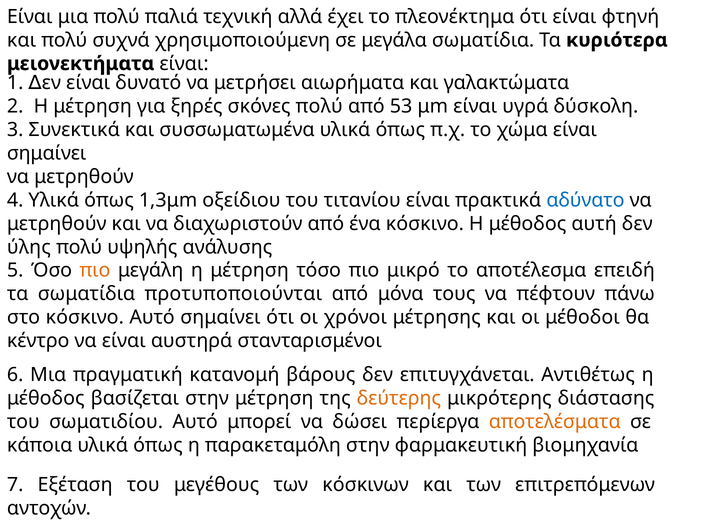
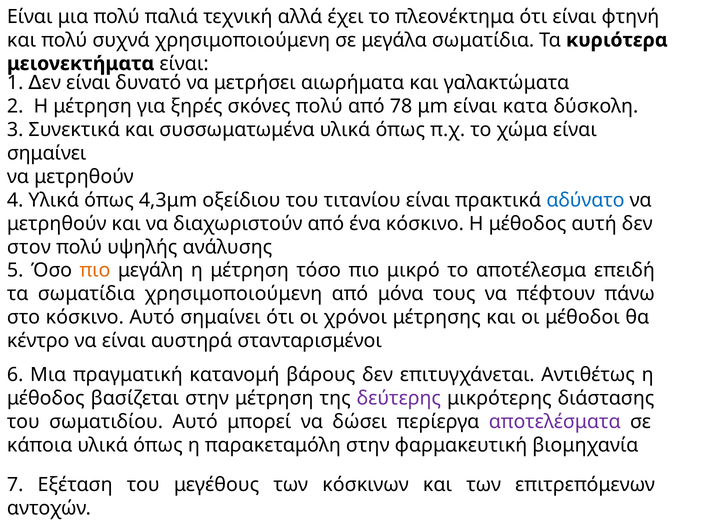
53: 53 -> 78 (401, 106)
υγρά: υγρά -> κατα (525, 106)
1,3μm: 1,3μm -> 4,3μm (168, 200)
ύλης: ύλης -> στον (29, 248)
σωματίδια προτυποποιούνται: προτυποποιούνται -> χρησιμοποιούμενη (233, 294)
δεύτερης colour: orange -> purple (399, 399)
αποτελέσματα colour: orange -> purple (555, 422)
